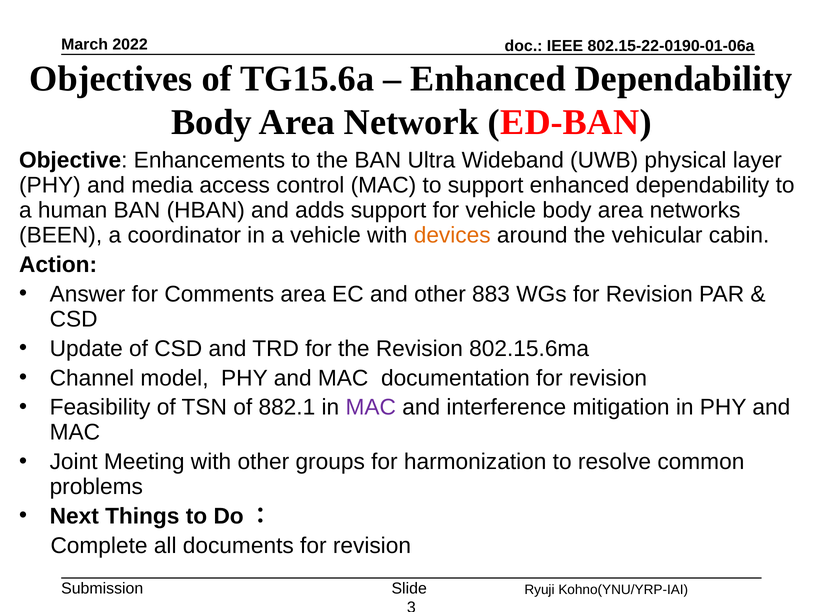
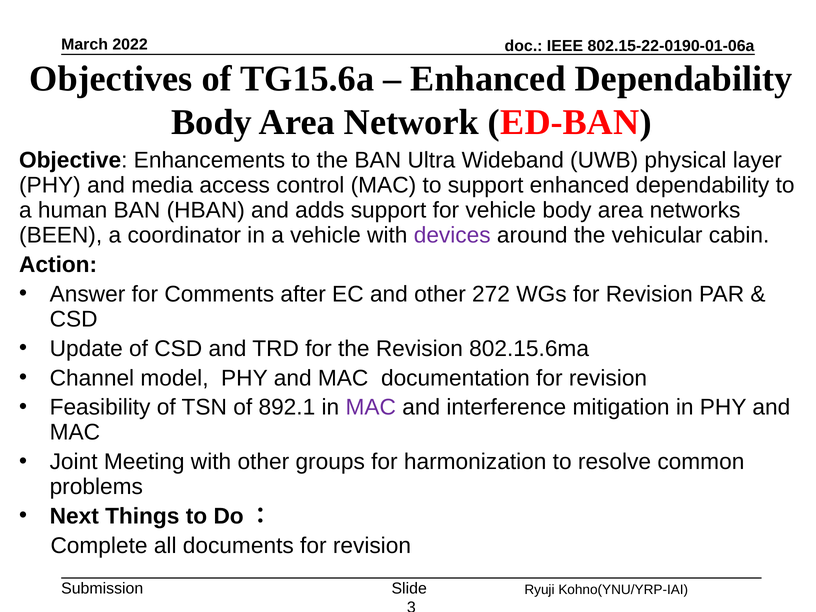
devices colour: orange -> purple (452, 235)
Comments area: area -> after (303, 294)
883: 883 -> 272 (491, 294)
882.1: 882.1 -> 892.1 (287, 407)
